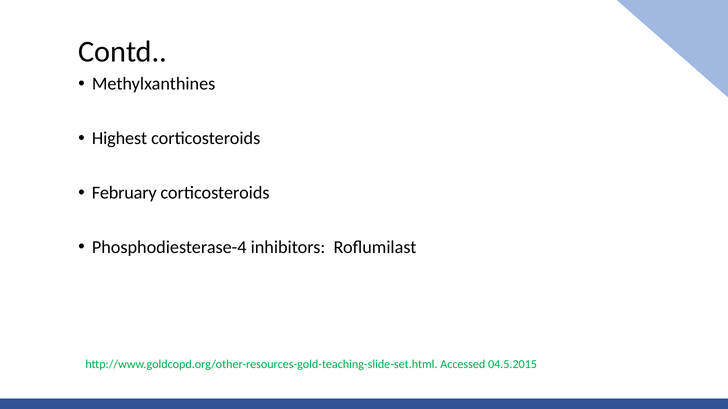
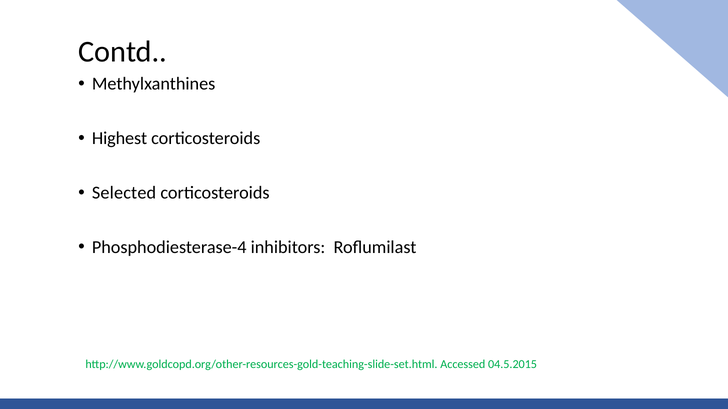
February: February -> Selected (124, 193)
